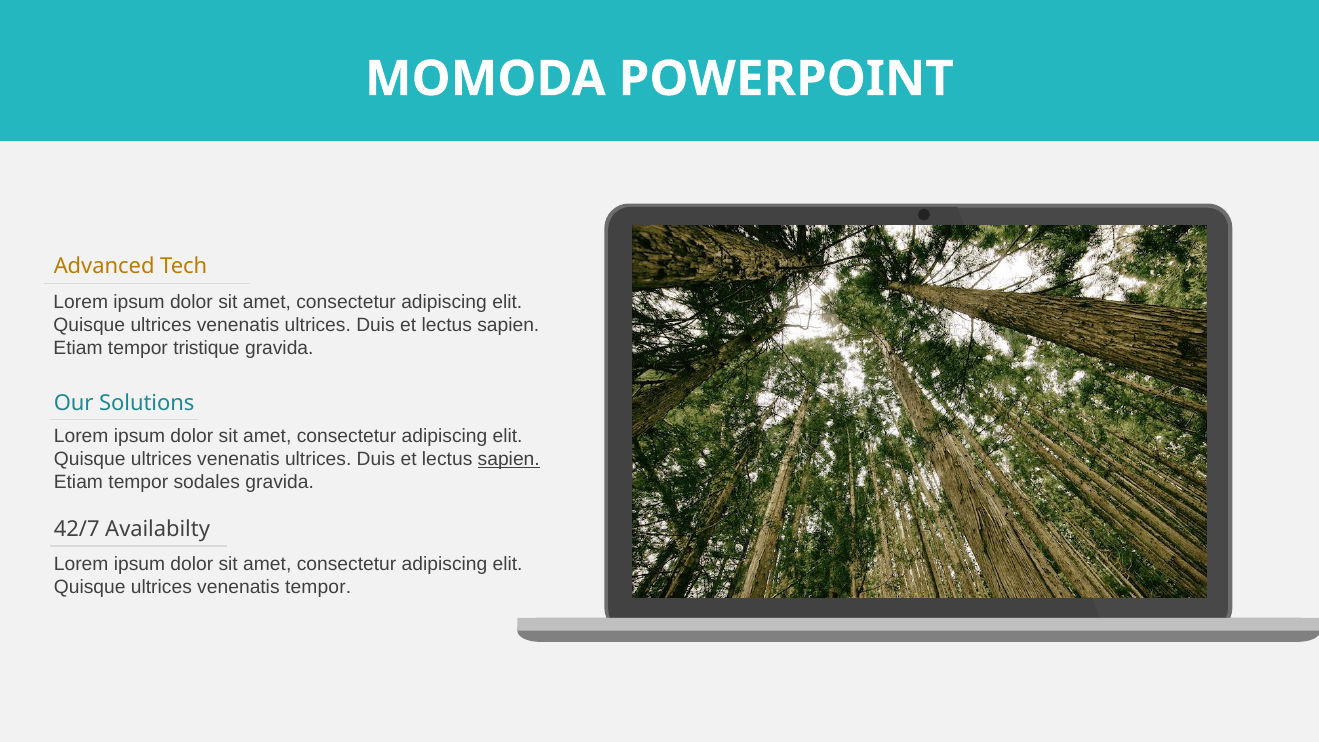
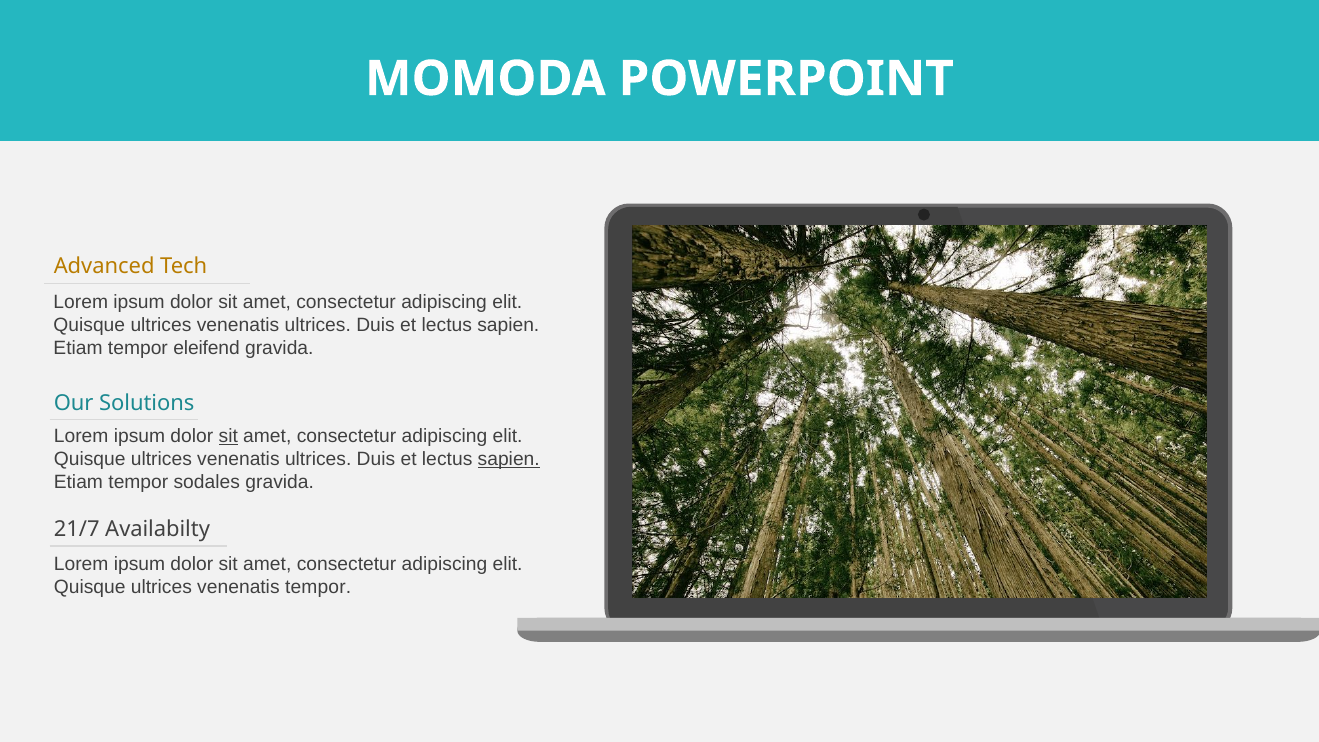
tristique: tristique -> eleifend (207, 348)
sit underline: none -> present (228, 436)
42/7: 42/7 -> 21/7 (77, 529)
